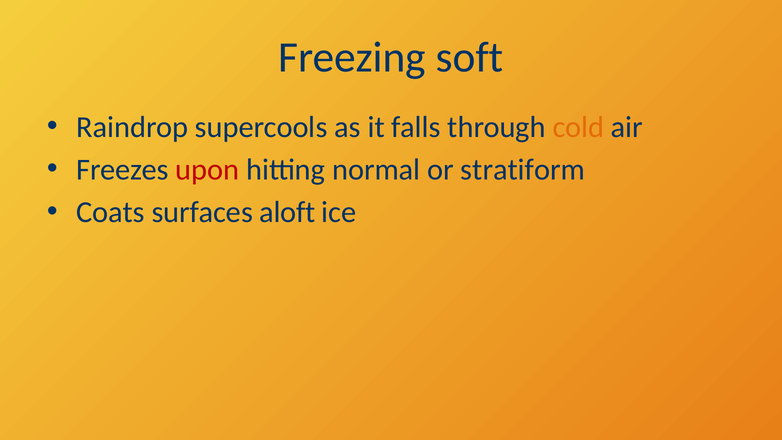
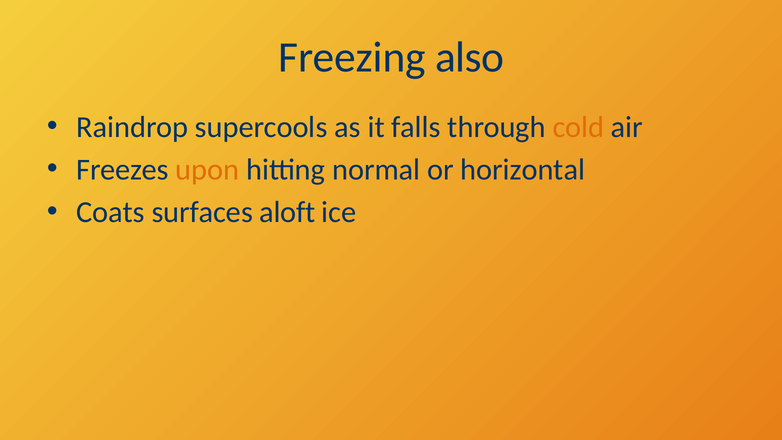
soft: soft -> also (470, 57)
upon colour: red -> orange (207, 170)
stratiform: stratiform -> horizontal (523, 170)
